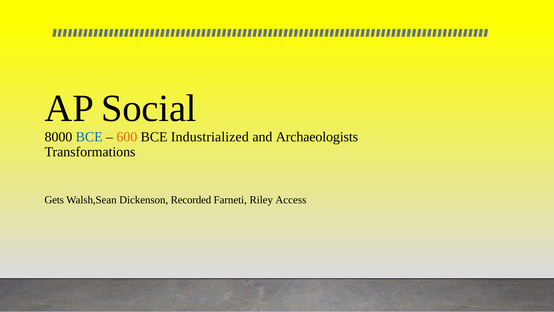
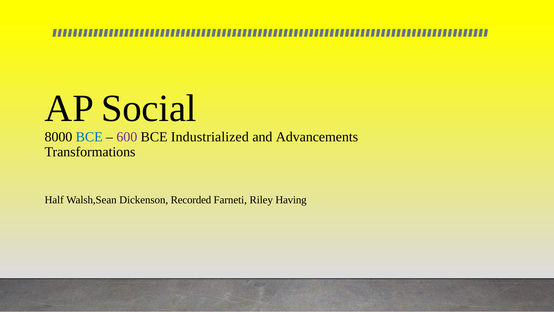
600 colour: orange -> purple (127, 137)
Archaeologists: Archaeologists -> Advancements (317, 137)
Gets: Gets -> Half (54, 200)
Access: Access -> Having (291, 200)
